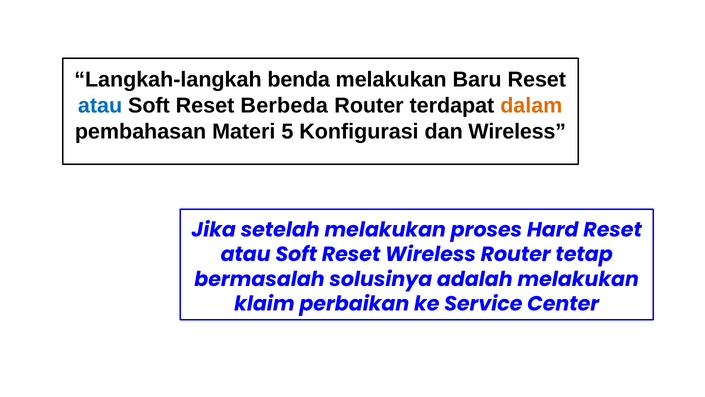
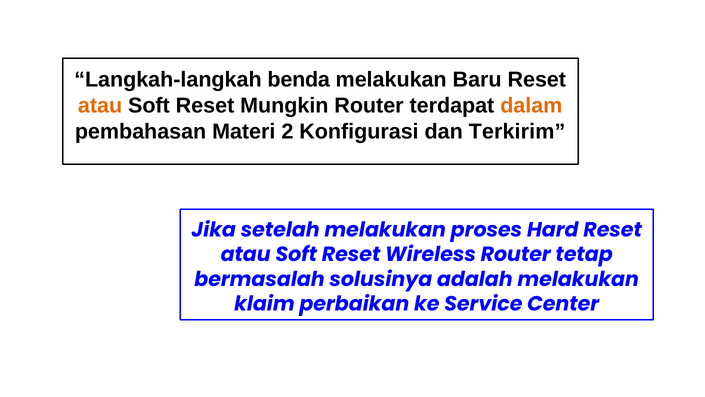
atau colour: blue -> orange (100, 106)
Berbeda: Berbeda -> Mungkin (284, 106)
5: 5 -> 2 (287, 131)
dan Wireless: Wireless -> Terkirim (517, 131)
